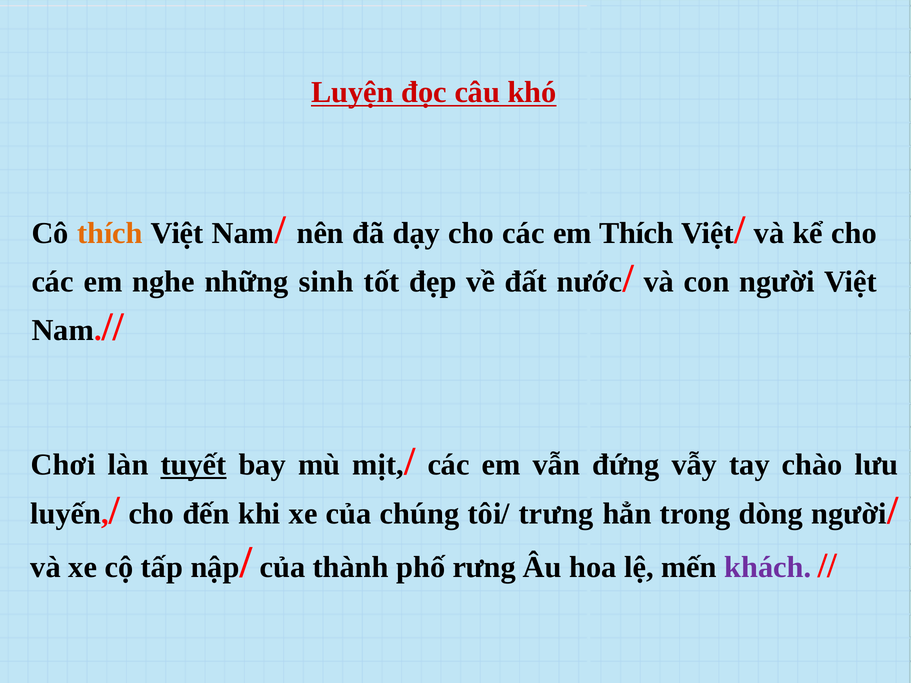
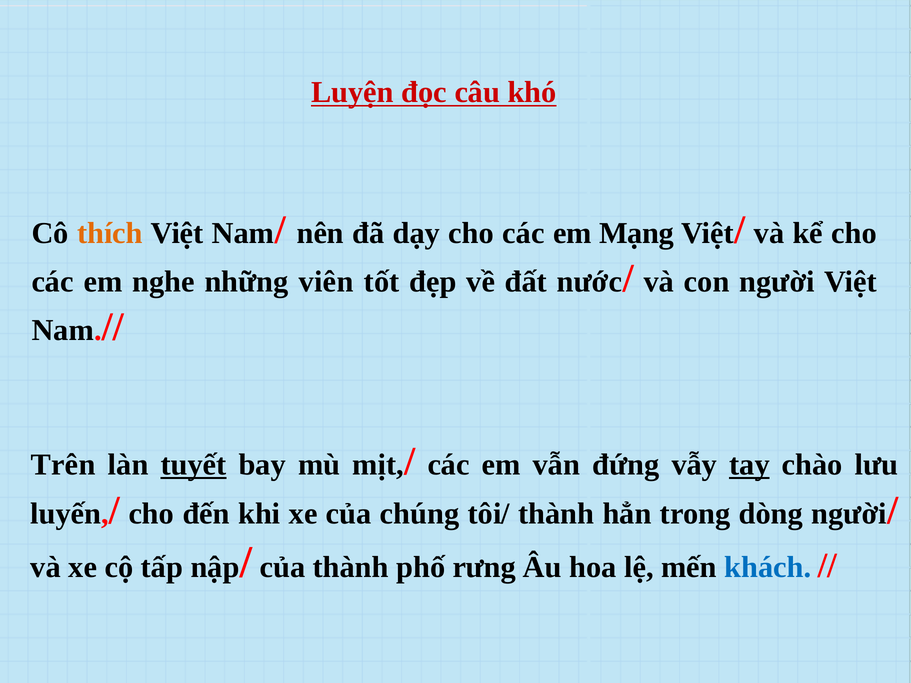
em Thích: Thích -> Mạng (637, 233)
sinh: sinh -> viên (326, 282)
Chơi: Chơi -> Trên (63, 465)
tay underline: none -> present (749, 465)
tôi/ trưng: trưng -> thành (556, 514)
khách colour: purple -> blue (768, 567)
